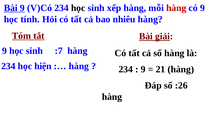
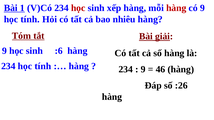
Bài 9: 9 -> 1 (22, 8)
học colour: black -> red (78, 8)
:7: :7 -> :6 (59, 51)
234 học hiện: hiện -> tính (43, 66)
21: 21 -> 46 (160, 70)
